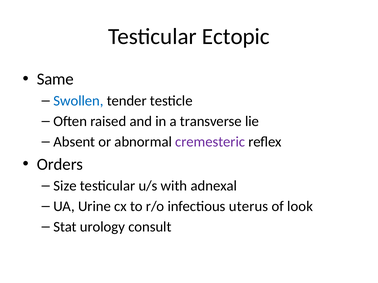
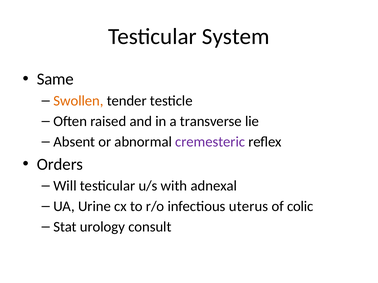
Ectopic: Ectopic -> System (236, 37)
Swollen colour: blue -> orange (78, 101)
Size: Size -> Will (65, 186)
look: look -> colic (300, 207)
